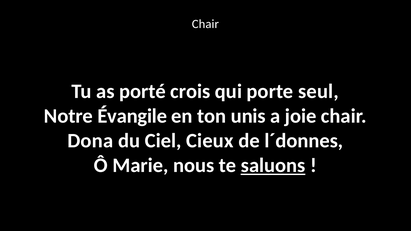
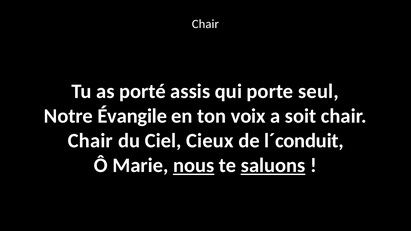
crois: crois -> assis (190, 92)
unis: unis -> voix (248, 116)
joie: joie -> soit (301, 116)
Dona: Dona -> Chair (90, 141)
l´donnes: l´donnes -> l´conduit (304, 141)
nous underline: none -> present (194, 166)
